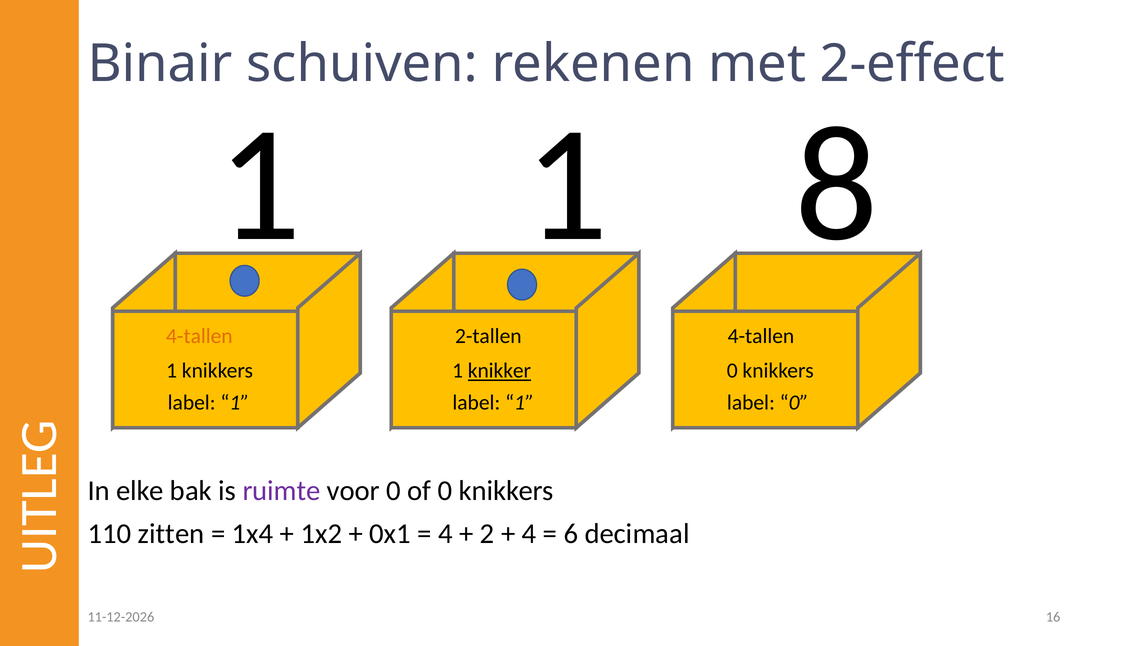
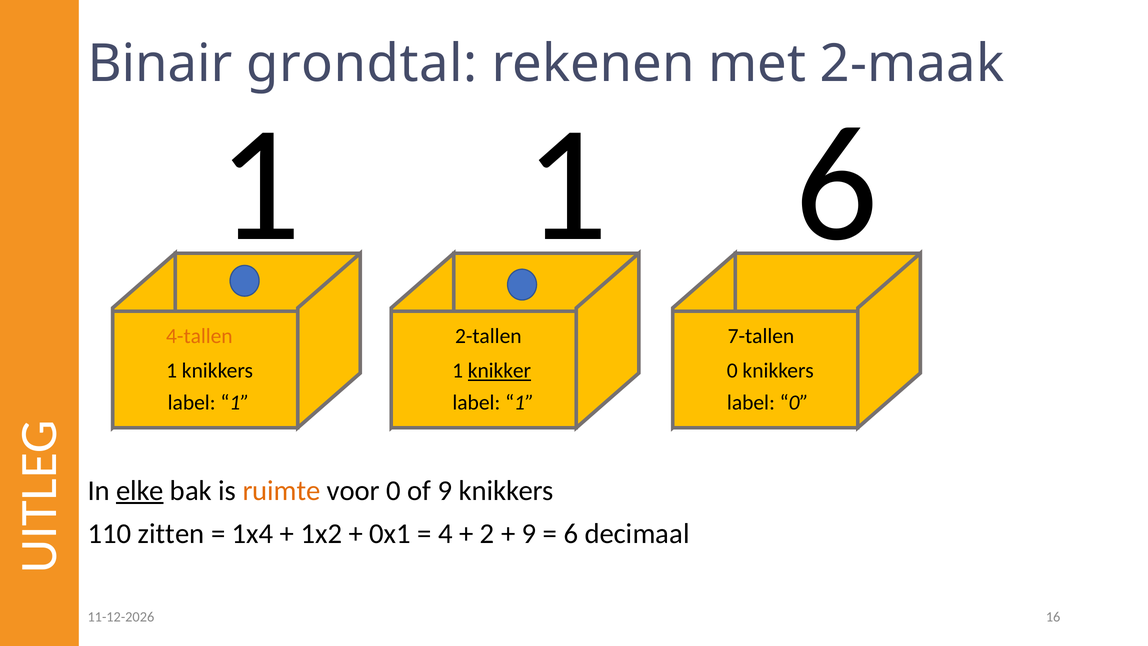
schuiven: schuiven -> grondtal (362, 64)
2-effect: 2-effect -> 2-maak (912, 64)
1 8: 8 -> 6 (837, 185)
4-tallen: 4-tallen -> 7-tallen (761, 336)
elke underline: none -> present (140, 490)
ruimte colour: purple -> orange (282, 490)
of 0: 0 -> 9 (445, 490)
4: 4 -> 9 (529, 533)
